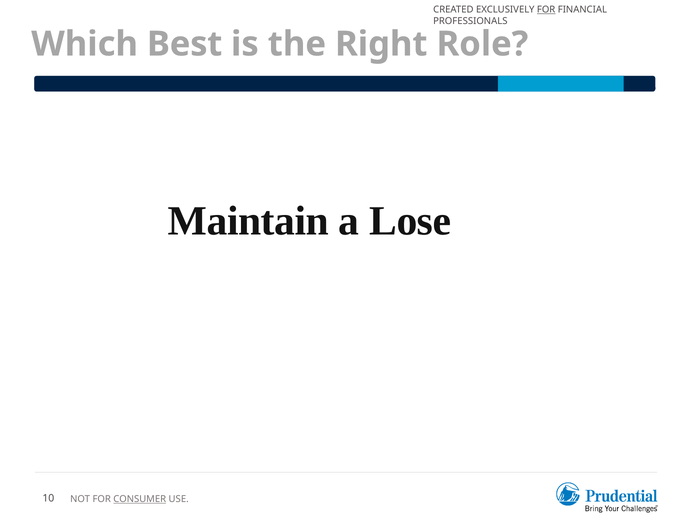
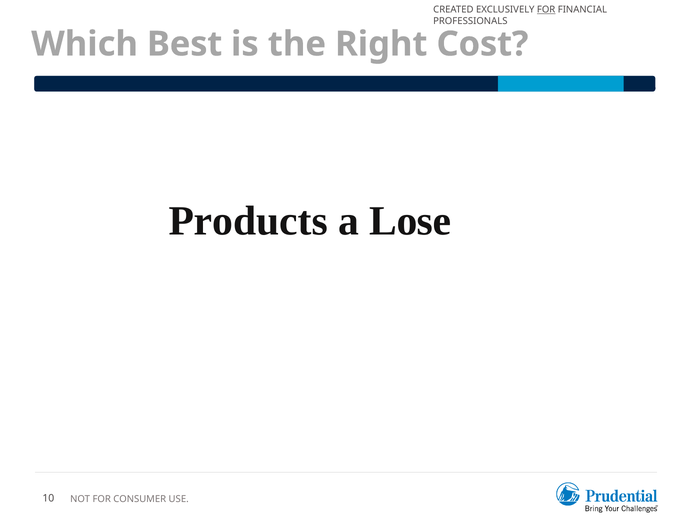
Role: Role -> Cost (482, 44)
Maintain: Maintain -> Products (248, 221)
CONSUMER underline: present -> none (140, 499)
